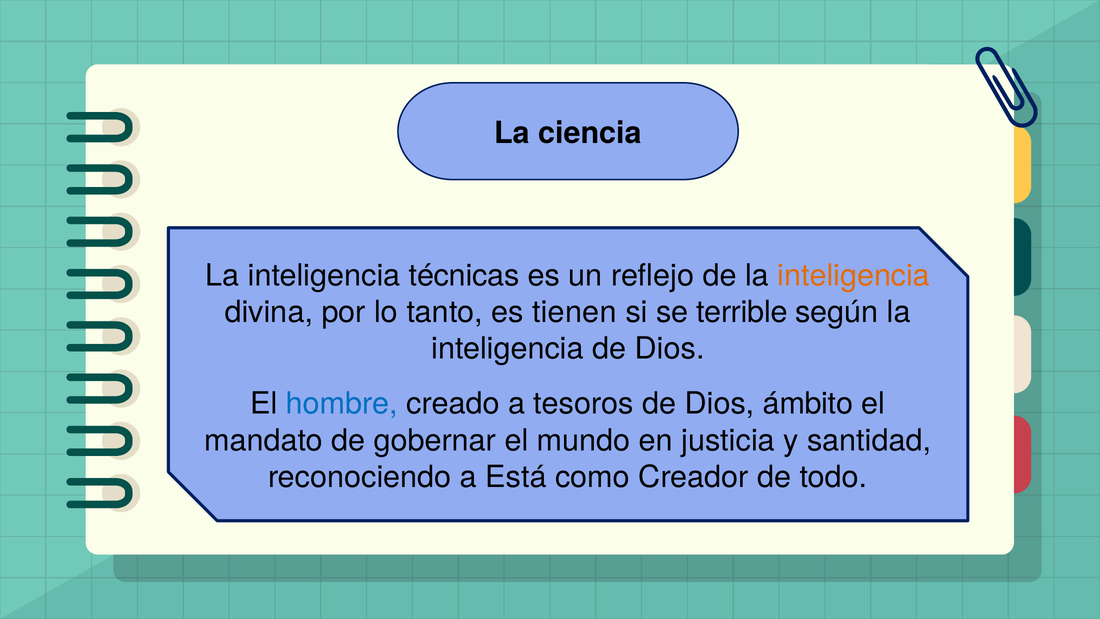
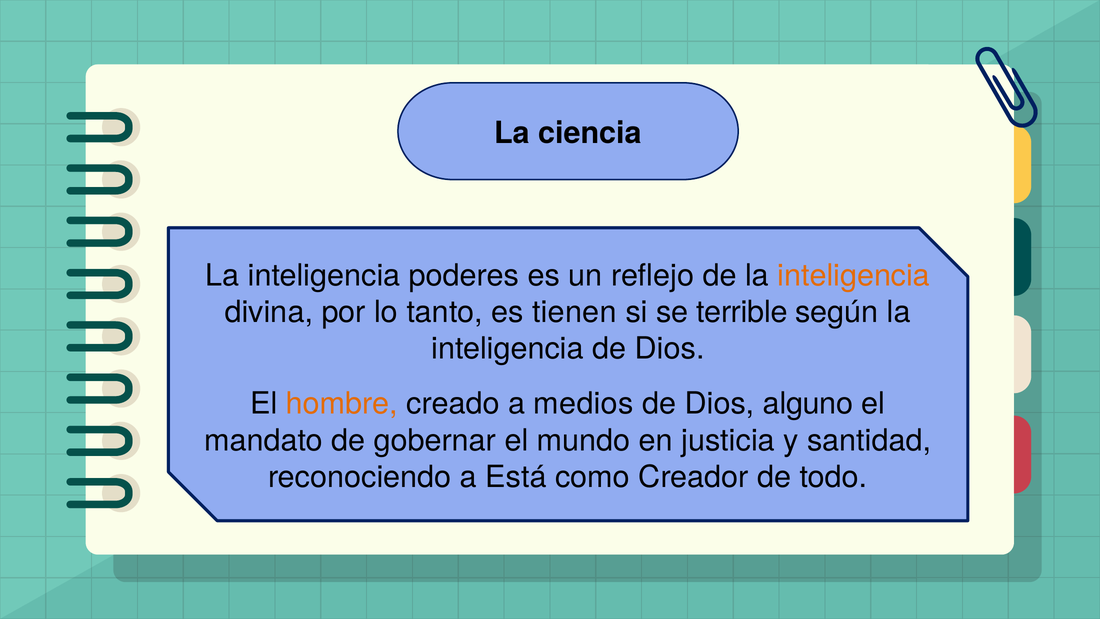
técnicas: técnicas -> poderes (464, 275)
hombre colour: blue -> orange (342, 404)
tesoros: tesoros -> medios (583, 404)
ámbito: ámbito -> alguno (808, 404)
